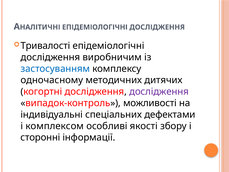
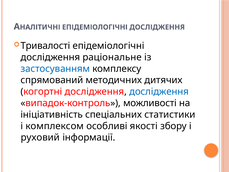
виробничим: виробничим -> раціональне (112, 57)
одночасному: одночасному -> спрямований (52, 80)
дослідження colour: purple -> blue (159, 91)
індивідуальні: індивідуальні -> ініціативність (52, 114)
дефектами: дефектами -> статистики (170, 114)
сторонні: сторонні -> руховий (40, 137)
